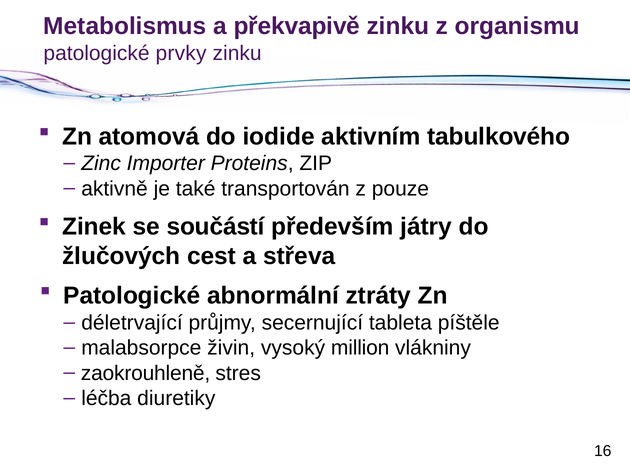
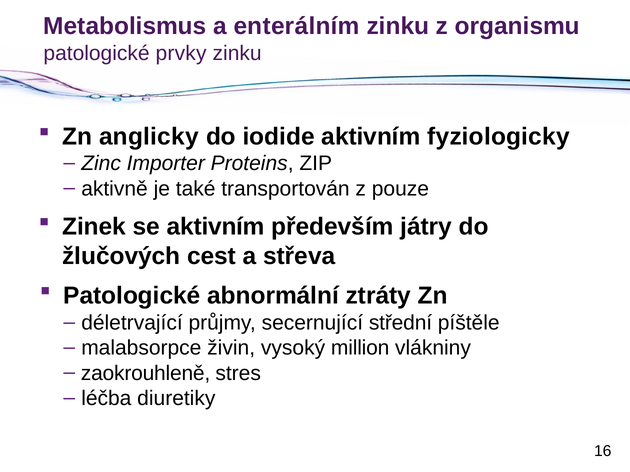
překvapivě: překvapivě -> enterálním (297, 26)
atomová: atomová -> anglicky (149, 137)
tabulkového: tabulkového -> fyziologicky (499, 137)
se součástí: součástí -> aktivním (216, 227)
tableta: tableta -> střední (401, 323)
